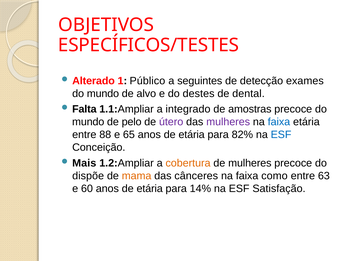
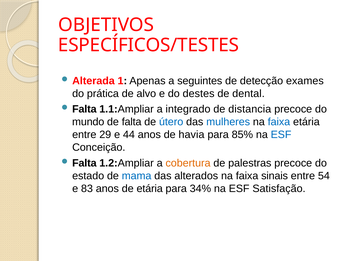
Alterado: Alterado -> Alterada (93, 81)
Público: Público -> Apenas (147, 81)
mundo: mundo -> prática (103, 94)
amostras: amostras -> distancia (250, 109)
de pelo: pelo -> falta (132, 122)
útero colour: purple -> blue (171, 122)
mulheres colour: purple -> blue (228, 122)
88: 88 -> 29 (105, 135)
65: 65 -> 44 (129, 135)
etária: etária -> havia (191, 135)
82%: 82% -> 85% (242, 135)
Mais: Mais -> Falta (84, 163)
de mulheres: mulheres -> palestras (250, 163)
dispõe: dispõe -> estado (88, 176)
mama colour: orange -> blue (137, 176)
cânceres: cânceres -> alterados (196, 176)
como: como -> sinais (275, 176)
63: 63 -> 54 (324, 176)
60: 60 -> 83 (87, 189)
14%: 14% -> 34% (200, 189)
